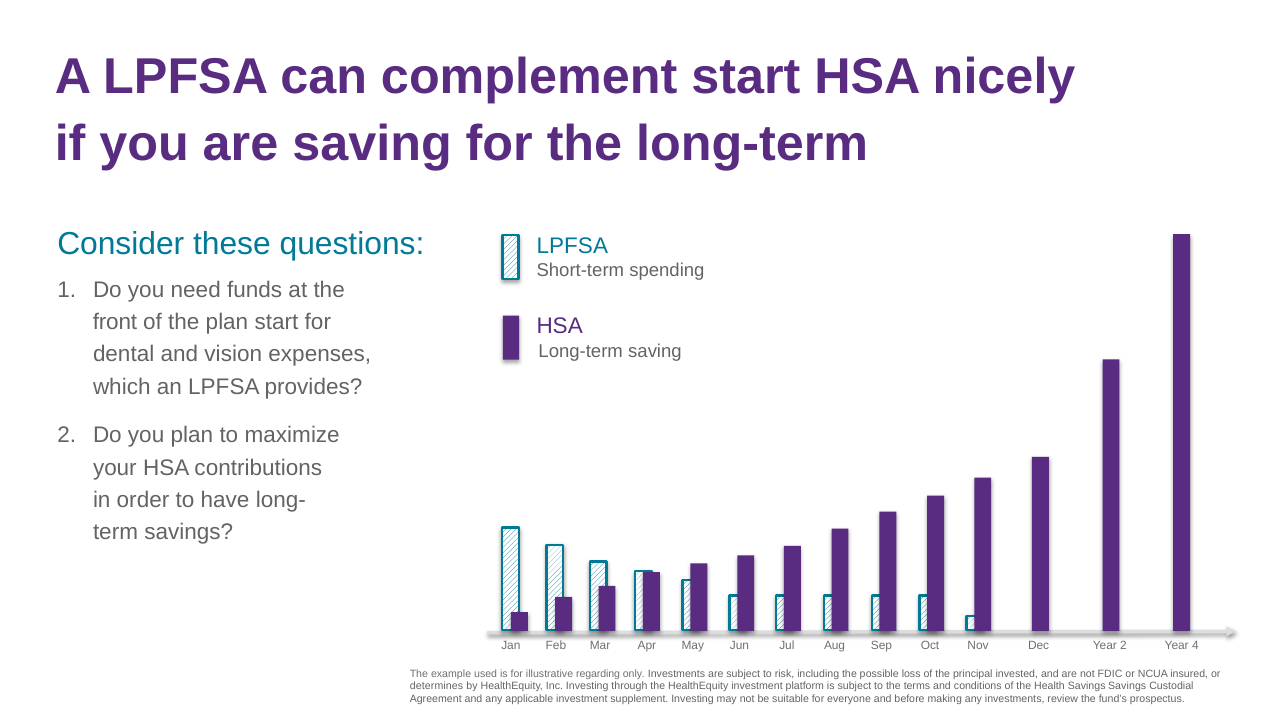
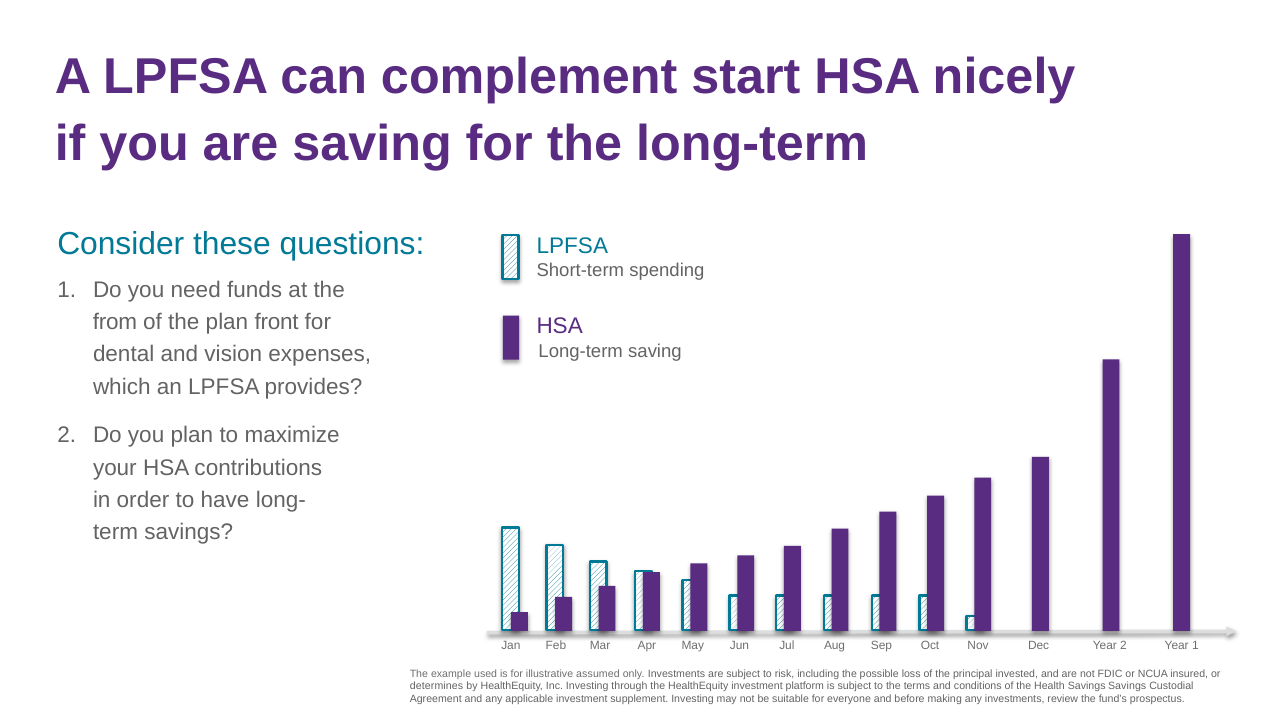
front: front -> from (115, 322)
plan start: start -> front (277, 322)
Year 4: 4 -> 1 (1195, 645)
regarding: regarding -> assumed (598, 673)
